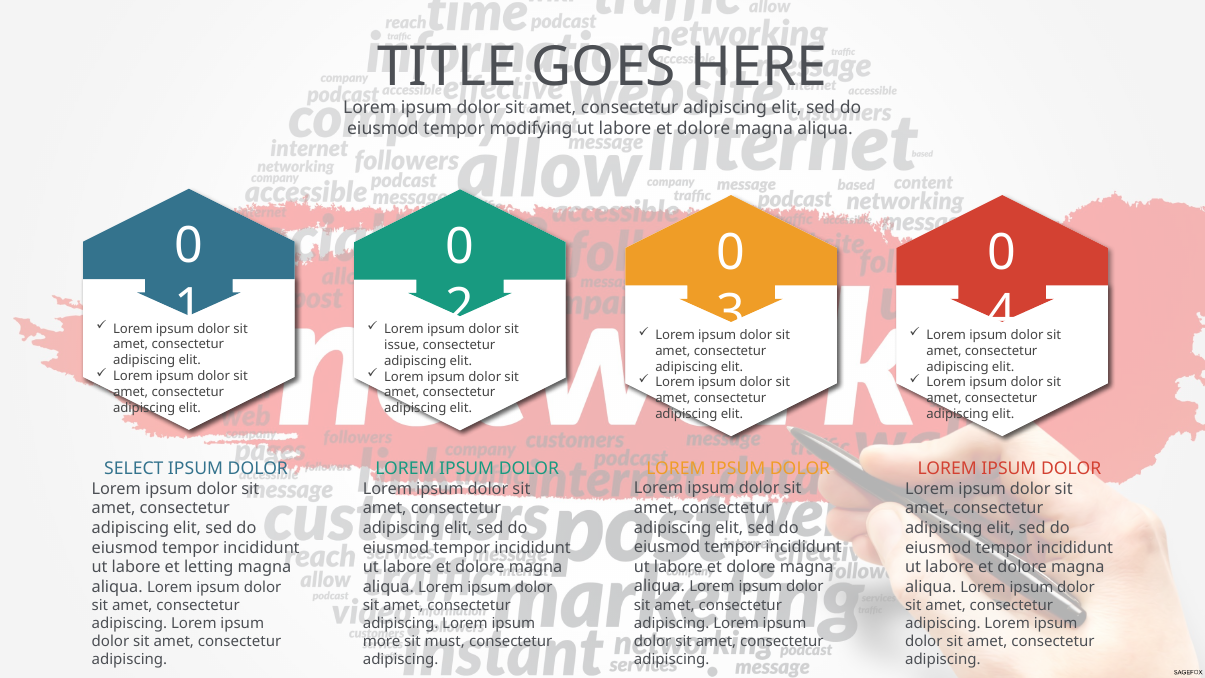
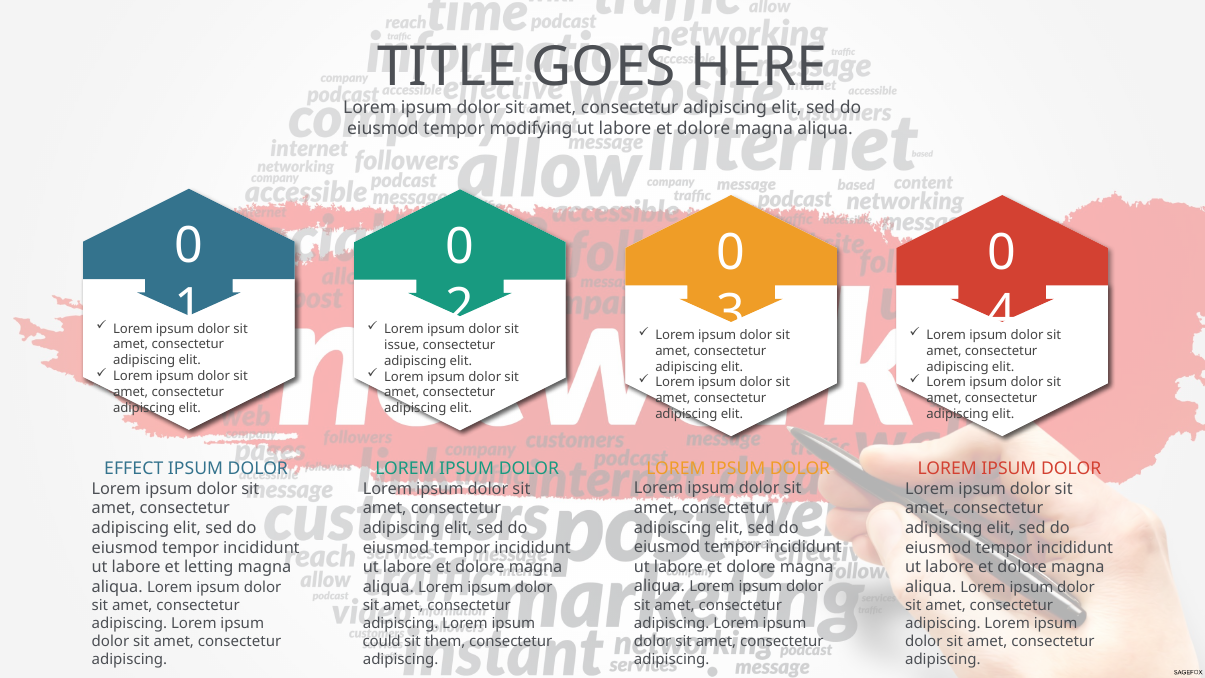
SELECT: SELECT -> EFFECT (134, 468)
more: more -> could (382, 642)
must: must -> them (445, 642)
